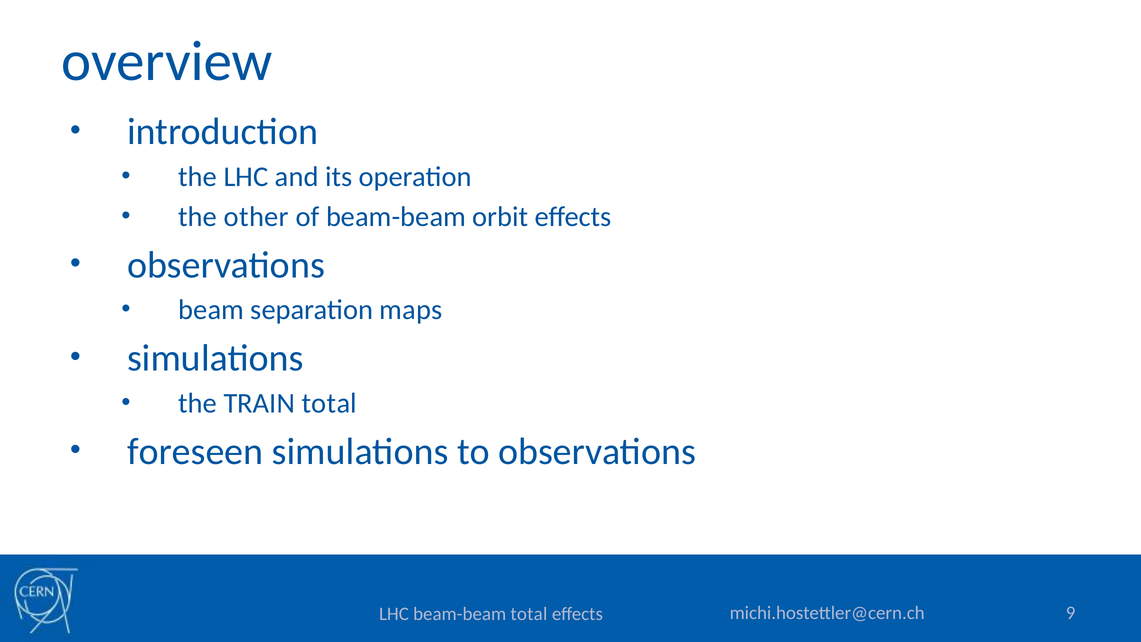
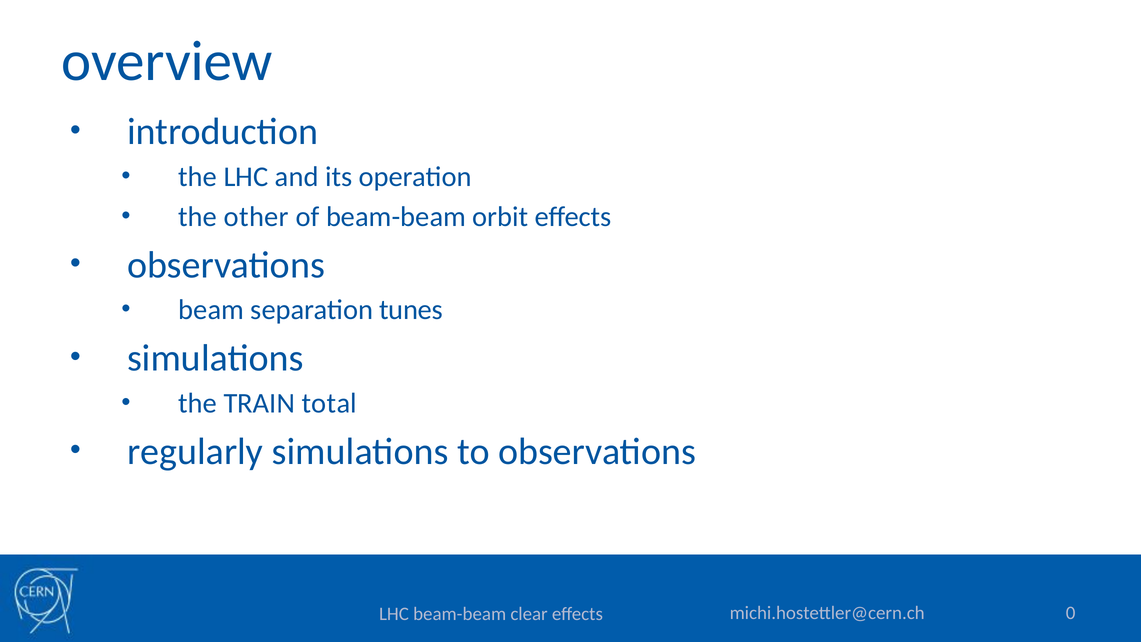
maps: maps -> tunes (411, 310)
foreseen: foreseen -> regularly (195, 451)
9: 9 -> 0 (1071, 613)
beam-beam total: total -> clear (529, 614)
